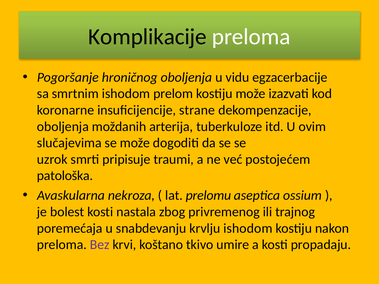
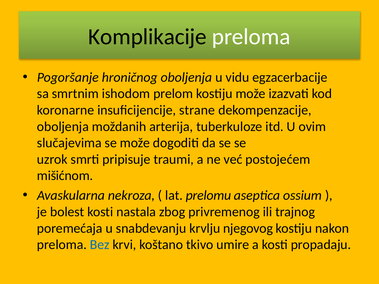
patološka: patološka -> mišićnom (65, 176)
krvlju ishodom: ishodom -> njegovog (248, 228)
Bez colour: purple -> blue (100, 245)
